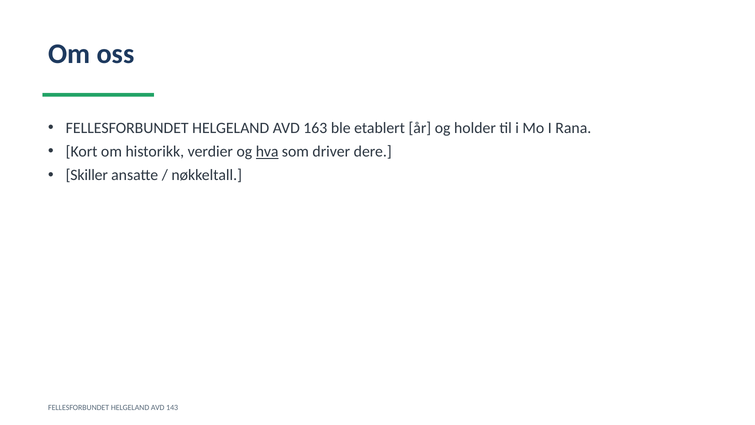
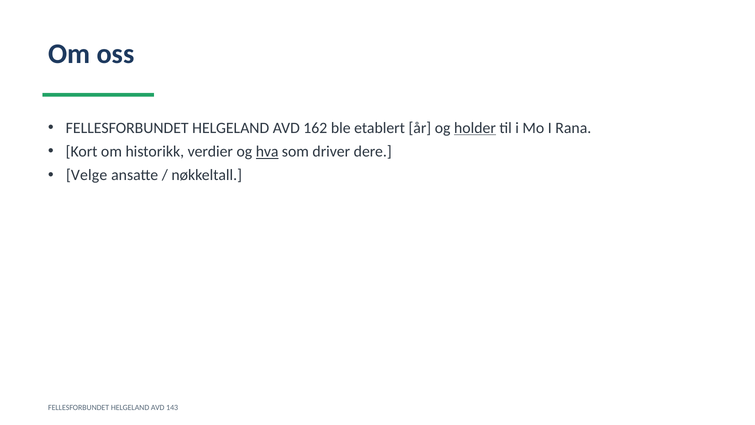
163: 163 -> 162 (315, 128)
holder underline: none -> present (475, 128)
Skiller: Skiller -> Velge (87, 175)
